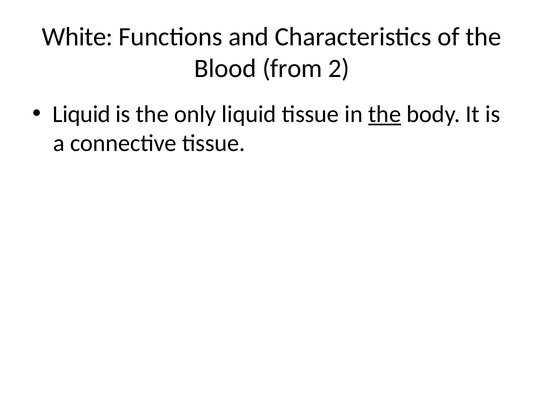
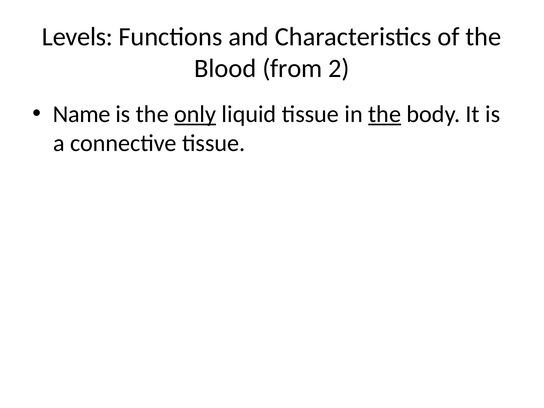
White: White -> Levels (77, 37)
Liquid: Liquid -> Name (82, 114)
only underline: none -> present (195, 114)
